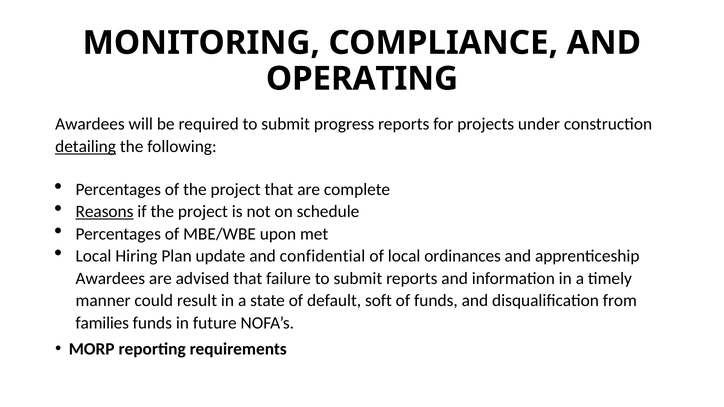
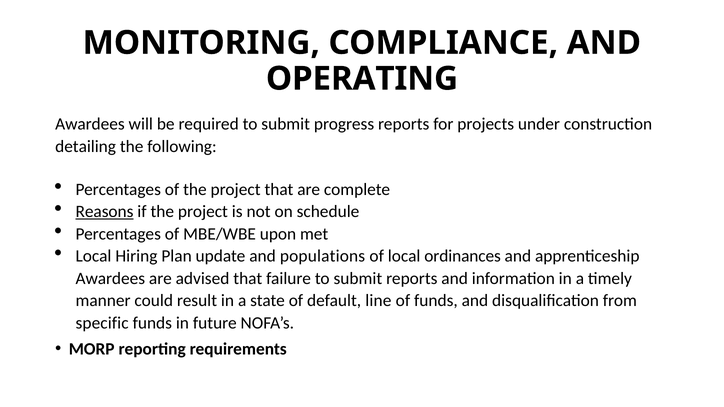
detailing underline: present -> none (86, 146)
confidential: confidential -> populations (323, 256)
soft: soft -> line (378, 301)
families: families -> specific (102, 323)
